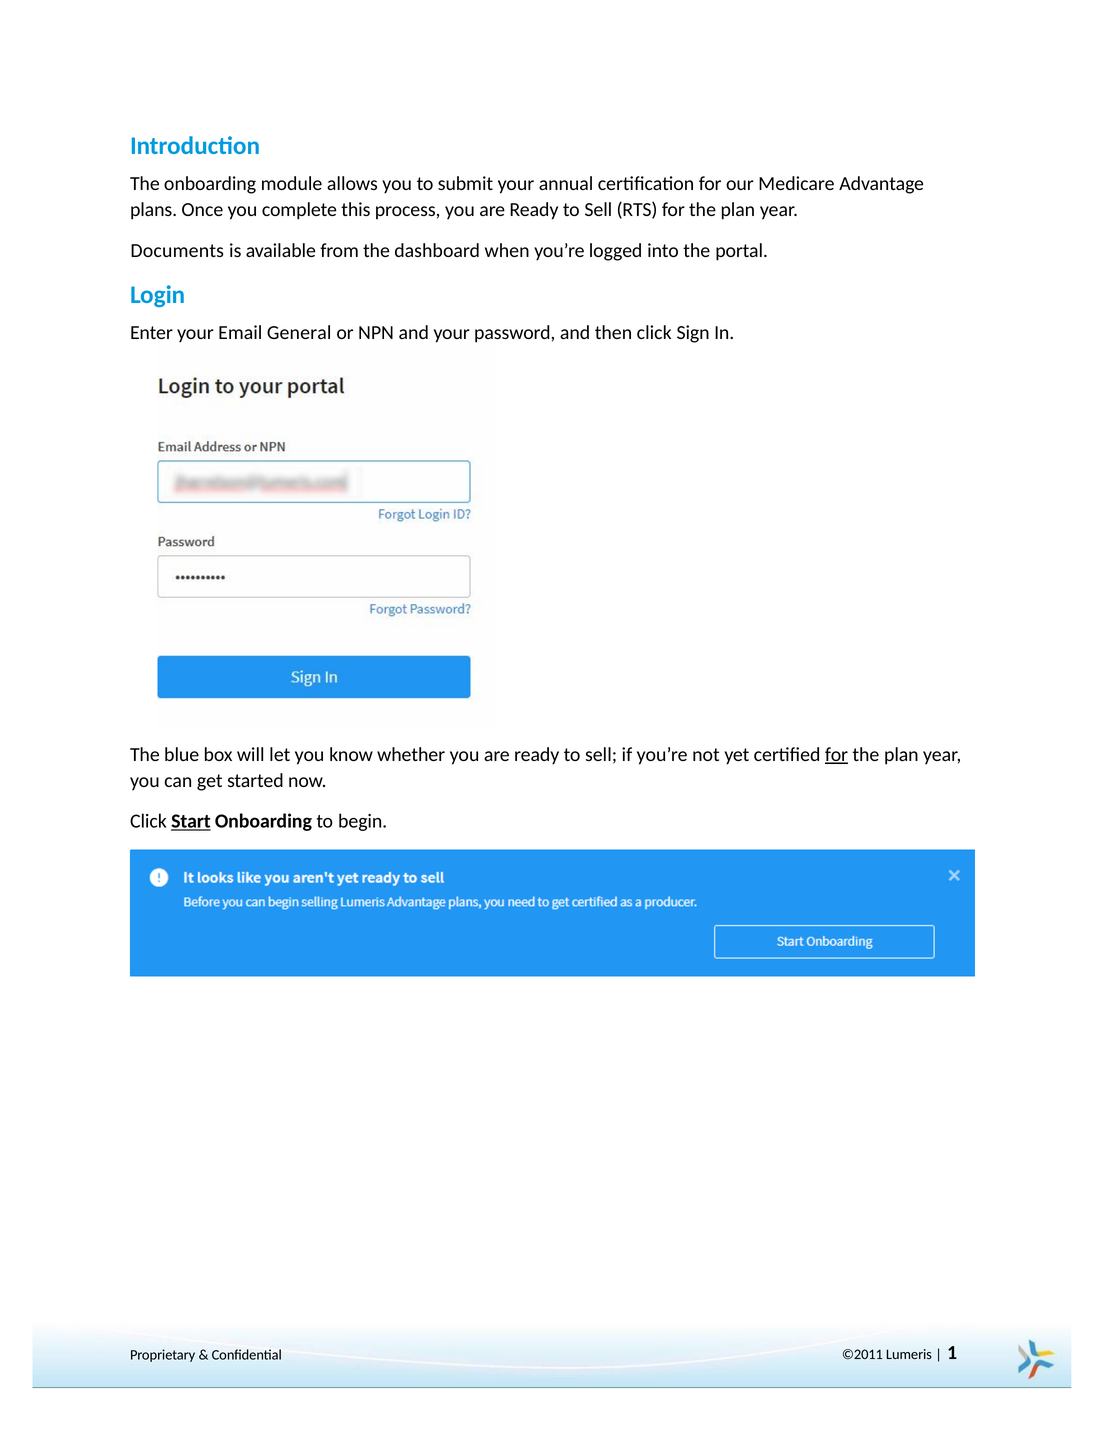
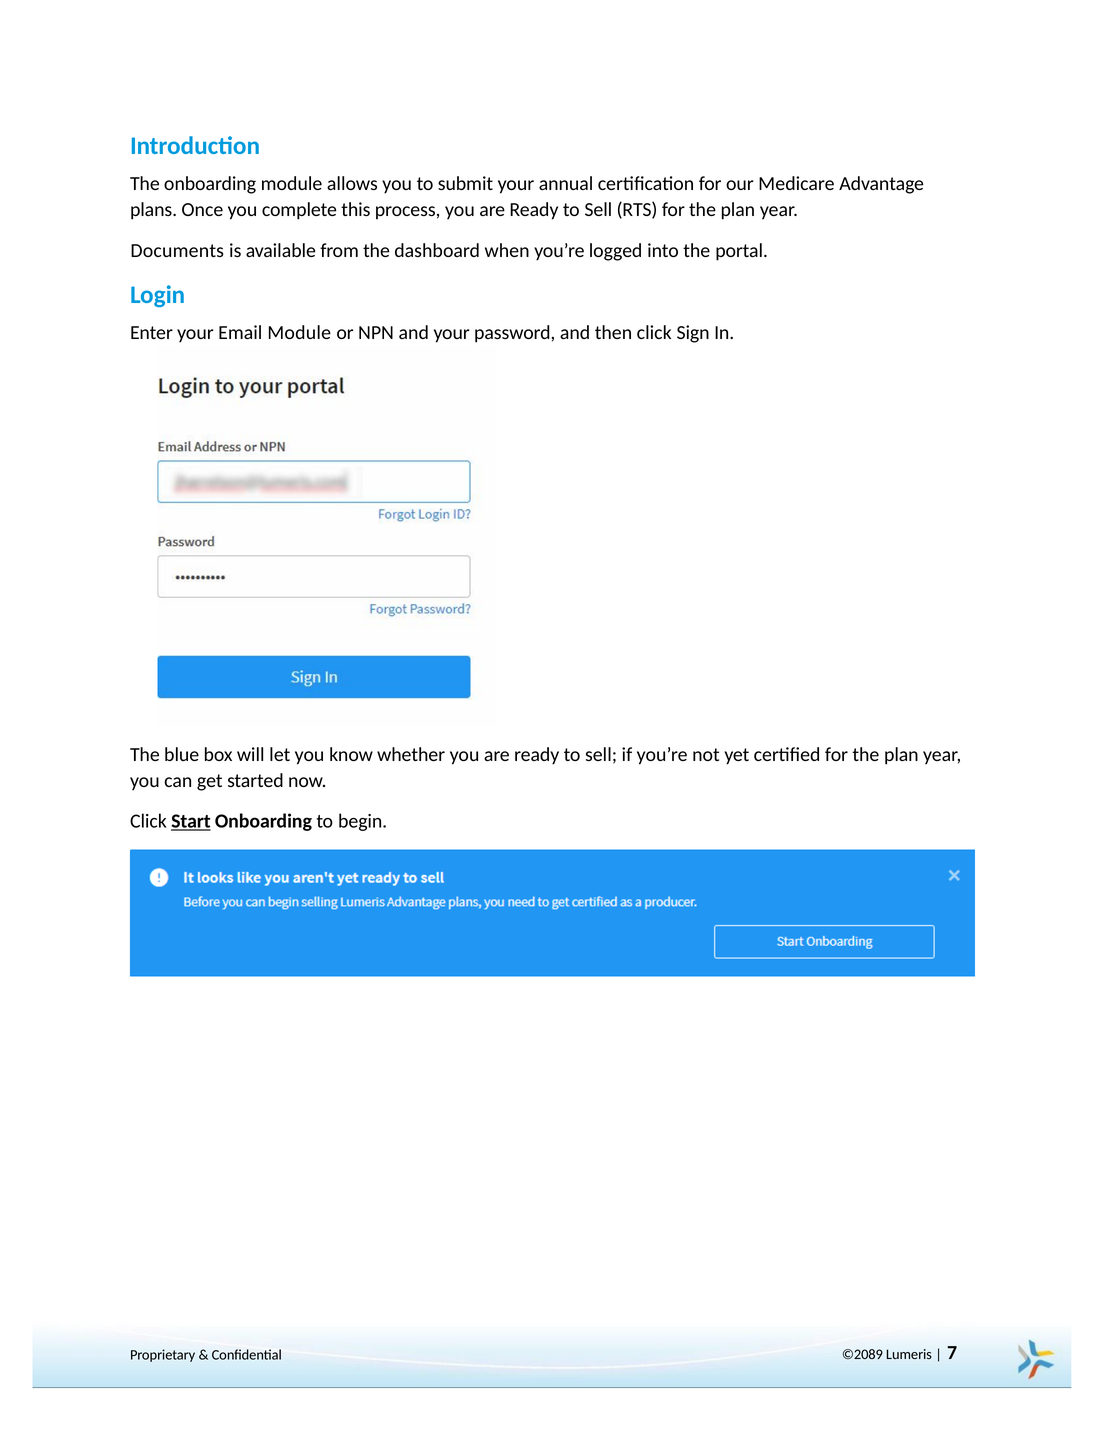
Email General: General -> Module (299, 333)
for underline: present -> none (836, 755)
©2011: ©2011 -> ©2089 (862, 1354)
1: 1 -> 7 (952, 1353)
